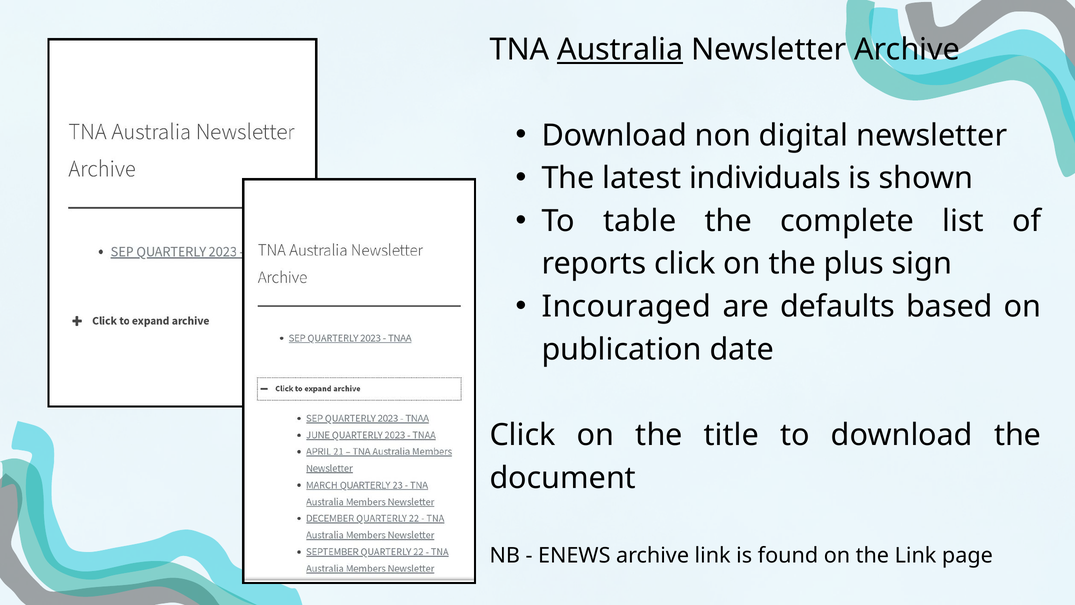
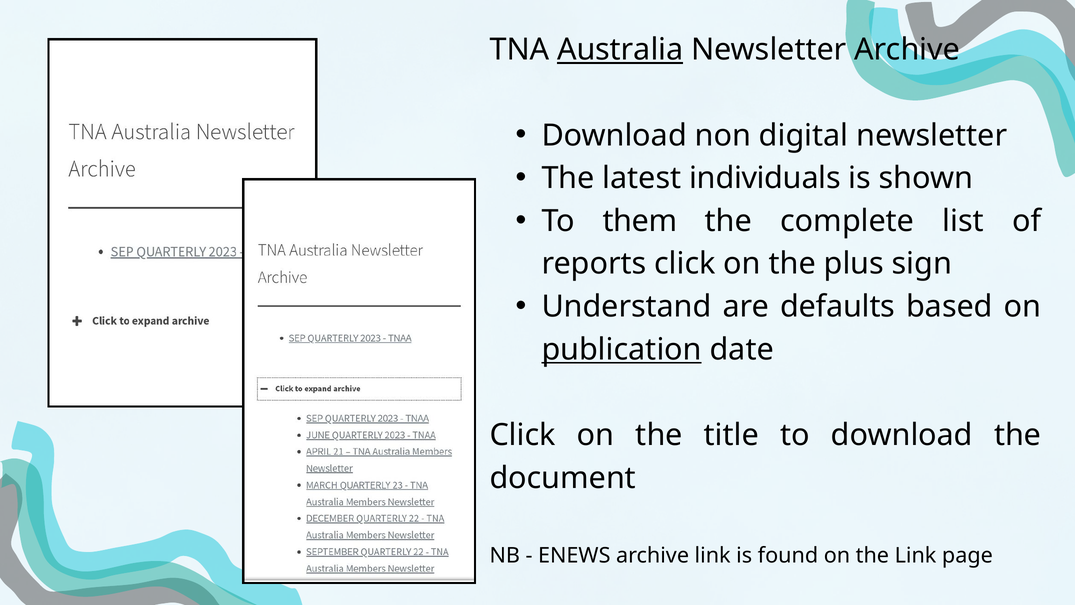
table: table -> them (640, 221)
Incouraged: Incouraged -> Understand (627, 307)
publication underline: none -> present (622, 349)
